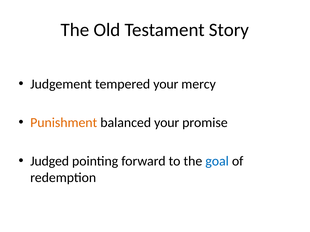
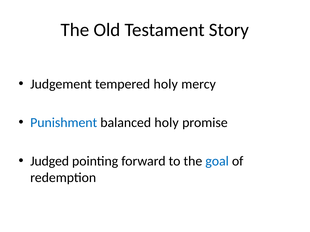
tempered your: your -> holy (166, 84)
Punishment colour: orange -> blue (64, 123)
balanced your: your -> holy (167, 123)
